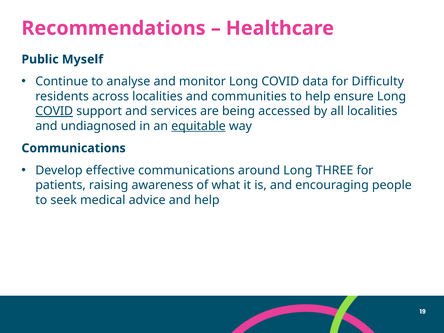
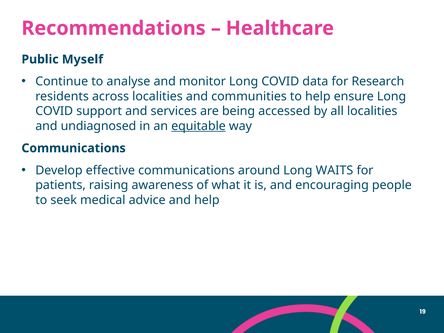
Difficulty: Difficulty -> Research (378, 82)
COVID underline: present -> none (54, 111)
THREE: THREE -> WAITS (334, 170)
